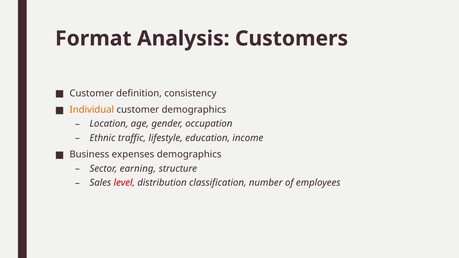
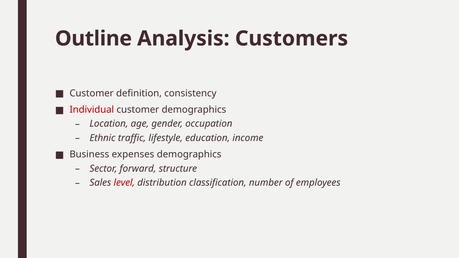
Format: Format -> Outline (93, 39)
Individual colour: orange -> red (92, 110)
earning: earning -> forward (138, 169)
